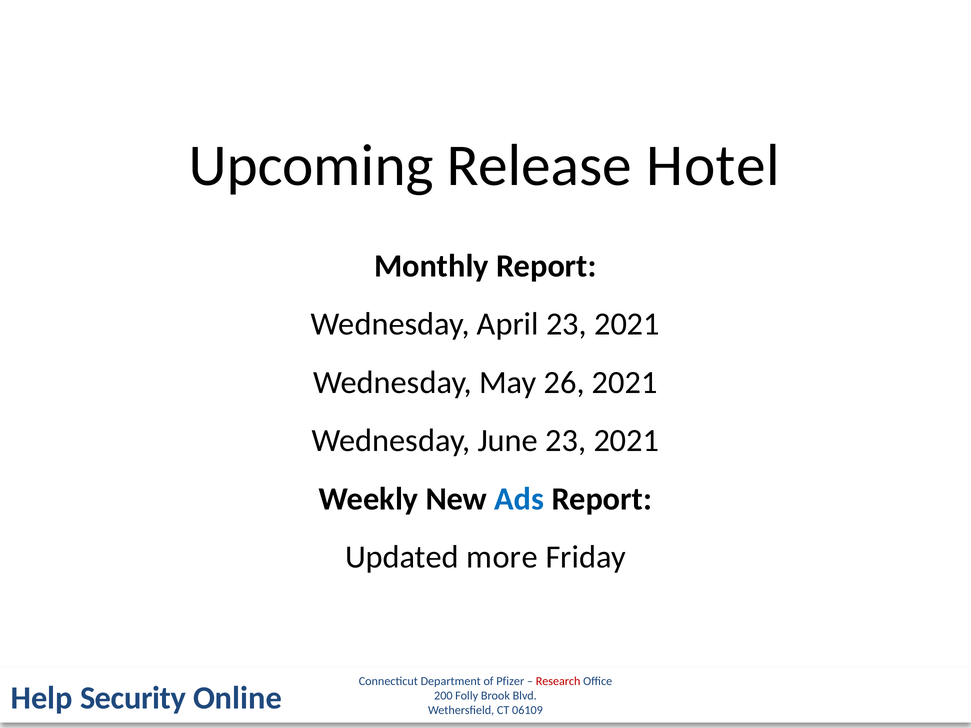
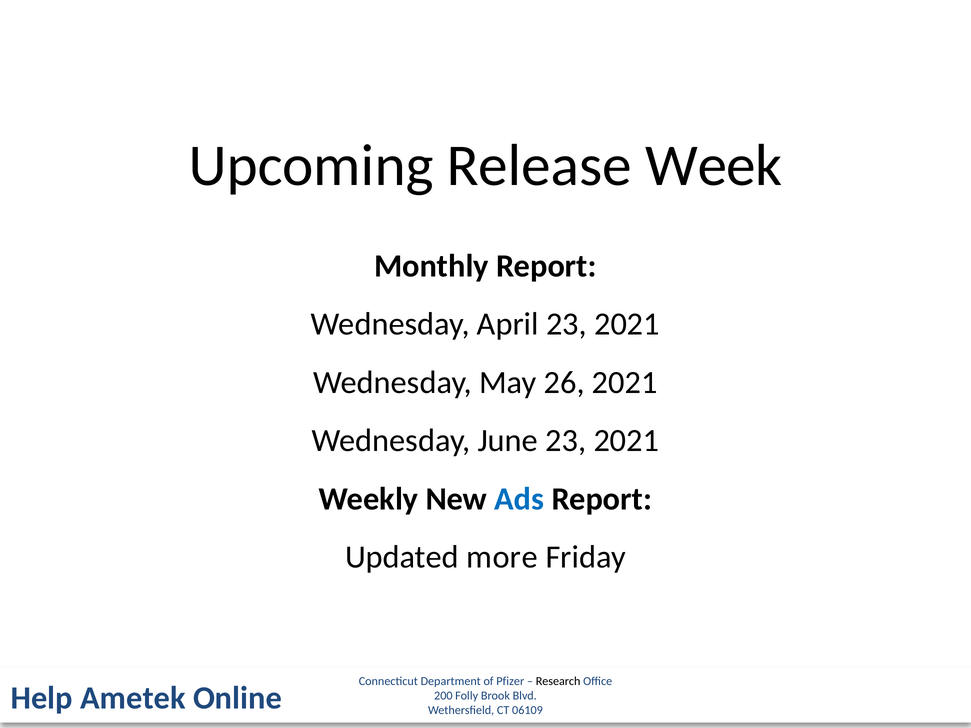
Hotel: Hotel -> Week (714, 166)
Research colour: red -> black (558, 681)
Security: Security -> Ametek (133, 698)
